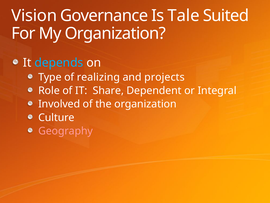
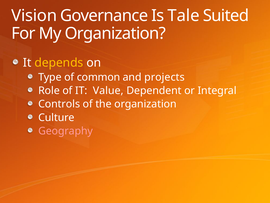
depends colour: light blue -> yellow (59, 63)
realizing: realizing -> common (99, 77)
Share: Share -> Value (108, 90)
Involved: Involved -> Controls (59, 104)
